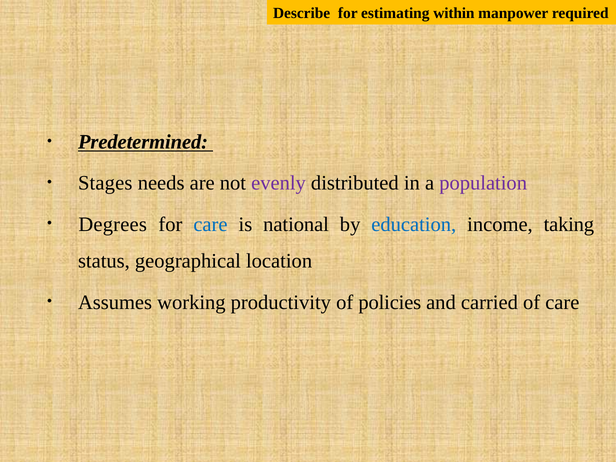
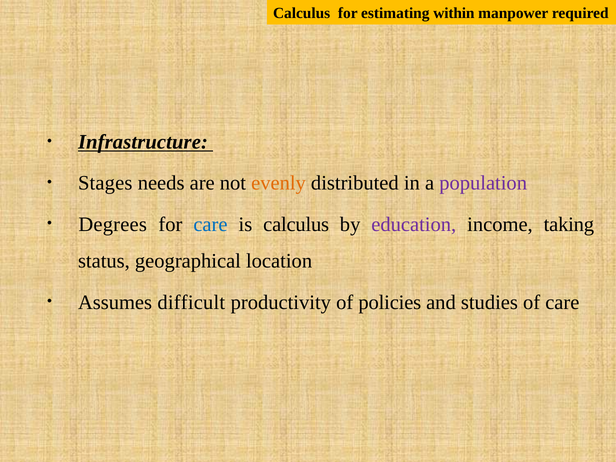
Describe: Describe -> Calculus (302, 13)
Predetermined: Predetermined -> Infrastructure (143, 142)
evenly colour: purple -> orange (279, 183)
is national: national -> calculus (296, 224)
education colour: blue -> purple (414, 224)
working: working -> difficult (191, 302)
carried: carried -> studies (489, 302)
